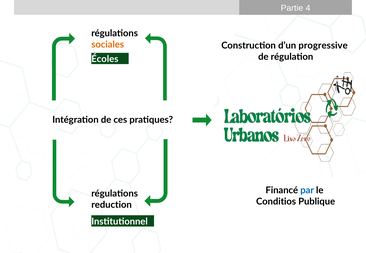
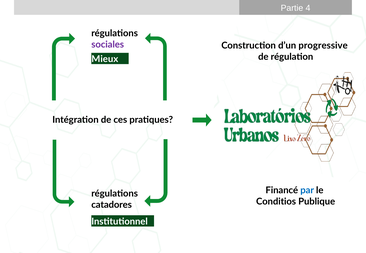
sociales colour: orange -> purple (108, 45)
Écoles: Écoles -> Mieux (105, 59)
reduction: reduction -> catadores (112, 205)
